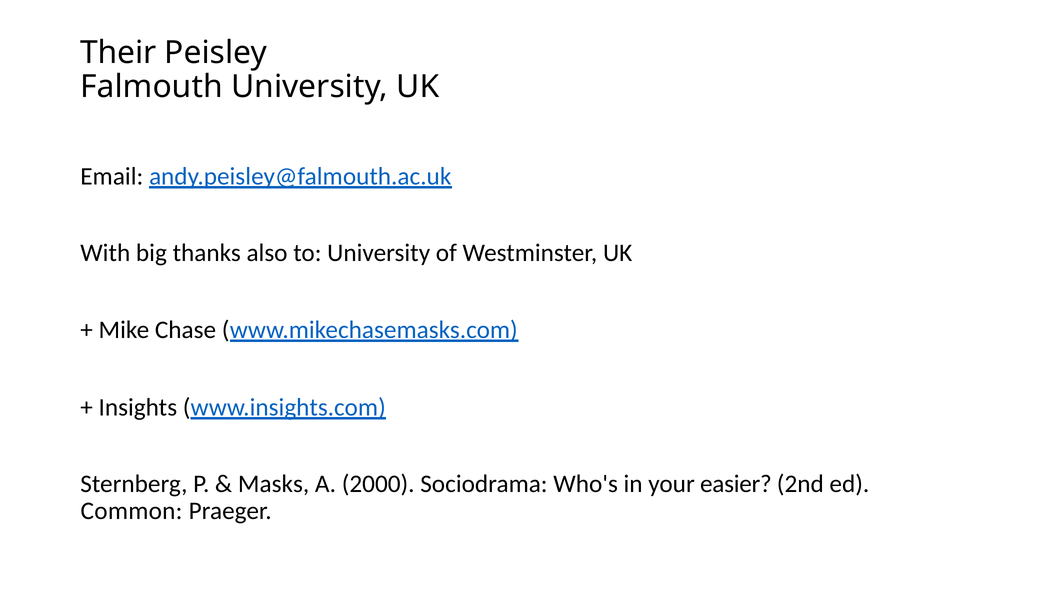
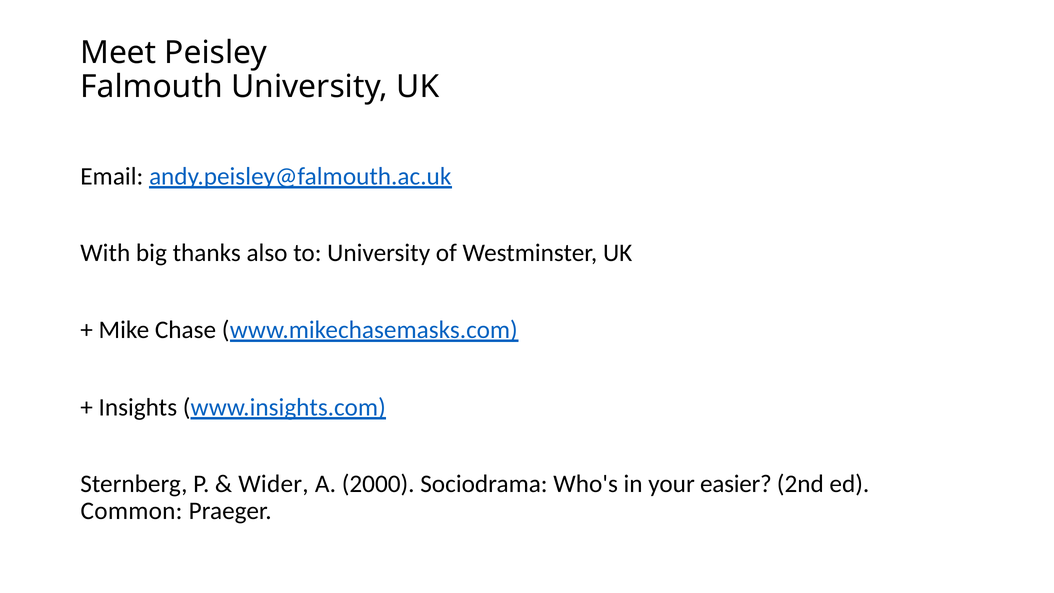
Their: Their -> Meet (118, 52)
Masks: Masks -> Wider (273, 484)
